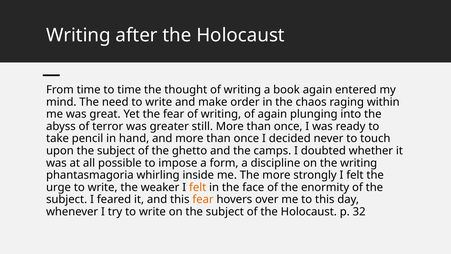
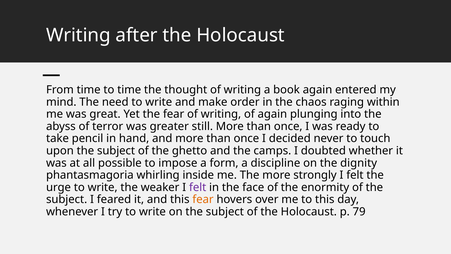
the writing: writing -> dignity (359, 163)
felt colour: orange -> purple (198, 187)
32: 32 -> 79 (359, 211)
